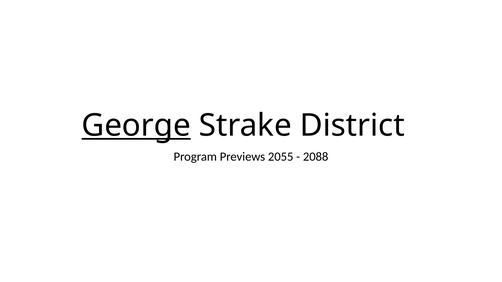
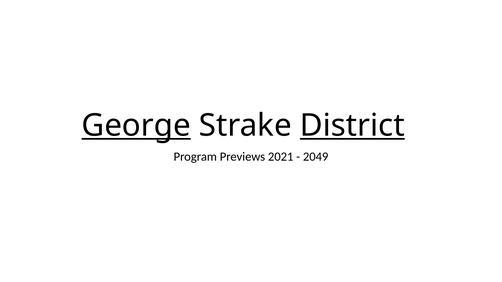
District underline: none -> present (352, 125)
2055: 2055 -> 2021 (281, 157)
2088: 2088 -> 2049 (316, 157)
